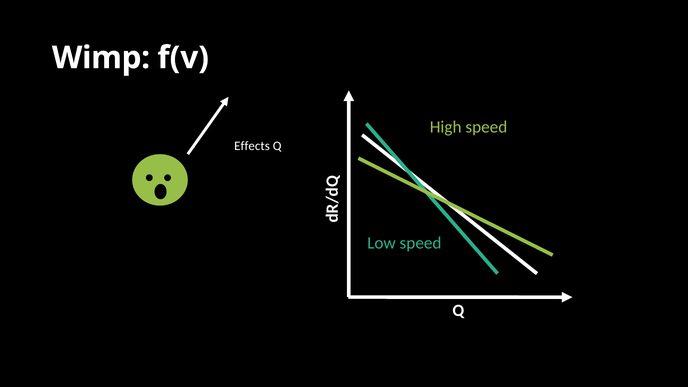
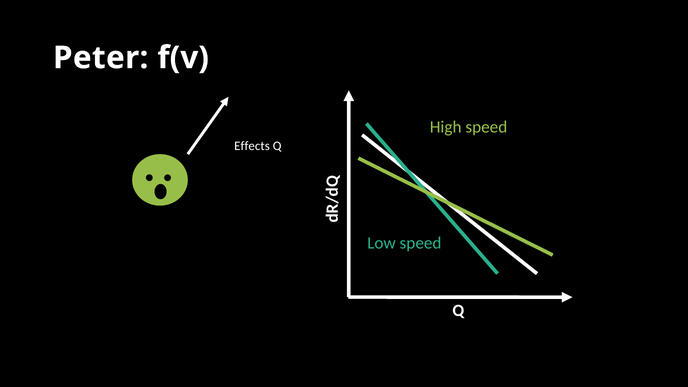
Wimp: Wimp -> Peter (101, 58)
